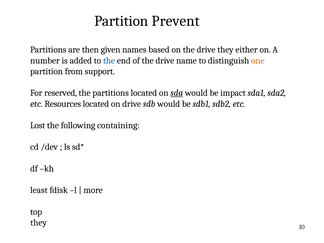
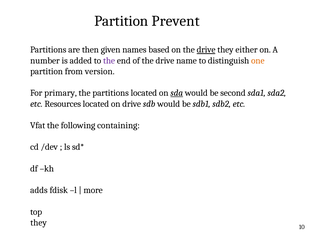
drive underline: none -> present (206, 50)
the colour: blue -> purple (109, 61)
support: support -> version (100, 71)
reserved: reserved -> primary (61, 93)
impact: impact -> second (233, 93)
Lost: Lost -> Vfat (38, 125)
least: least -> adds (39, 190)
